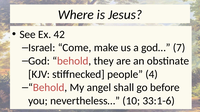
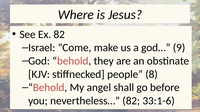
Ex 42: 42 -> 82 (59, 35)
7: 7 -> 9 (179, 48)
4: 4 -> 8 (152, 75)
nevertheless… 10: 10 -> 82 (131, 101)
